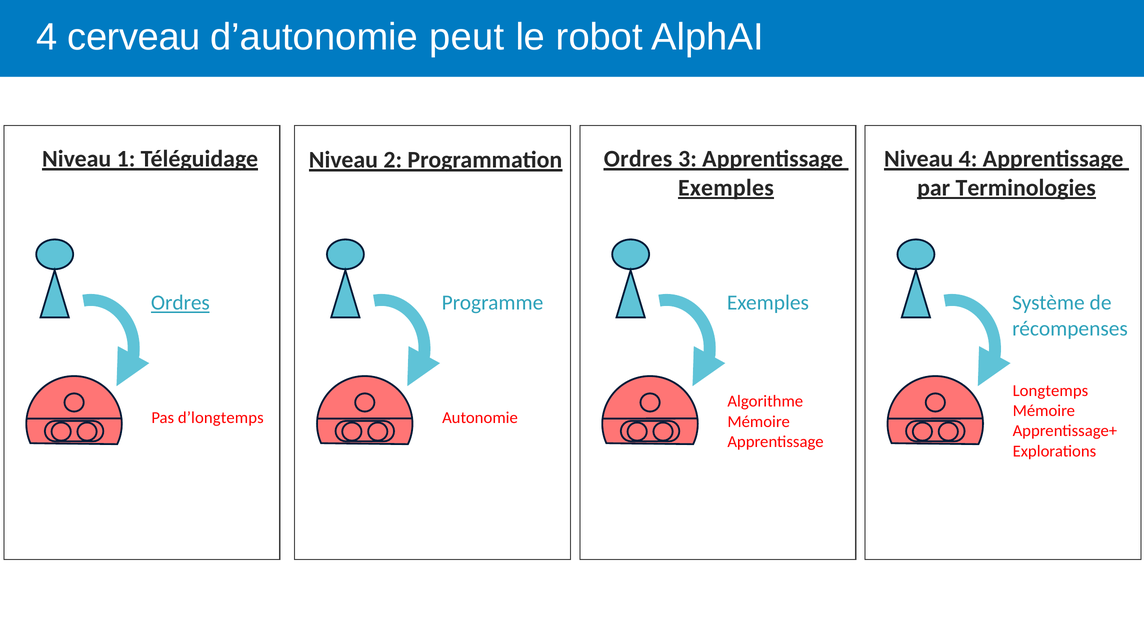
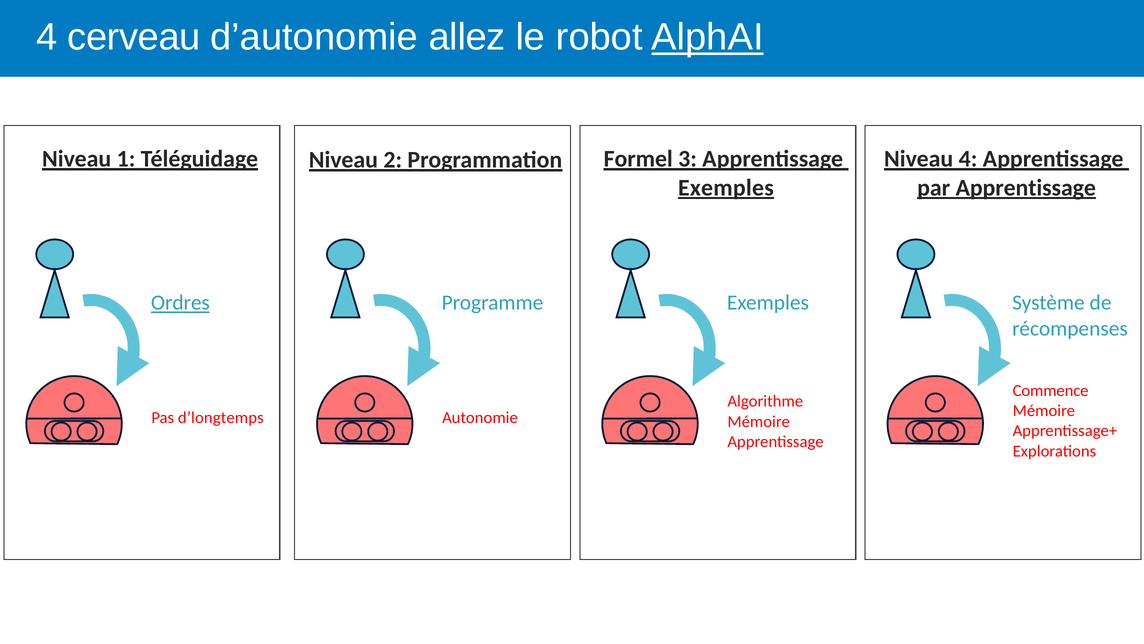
peut: peut -> allez (467, 37)
AlphAI underline: none -> present (707, 37)
Ordres: Ordres -> Formel (638, 159)
par Terminologies: Terminologies -> Apprentissage (1026, 188)
Longtemps: Longtemps -> Commence (1051, 391)
